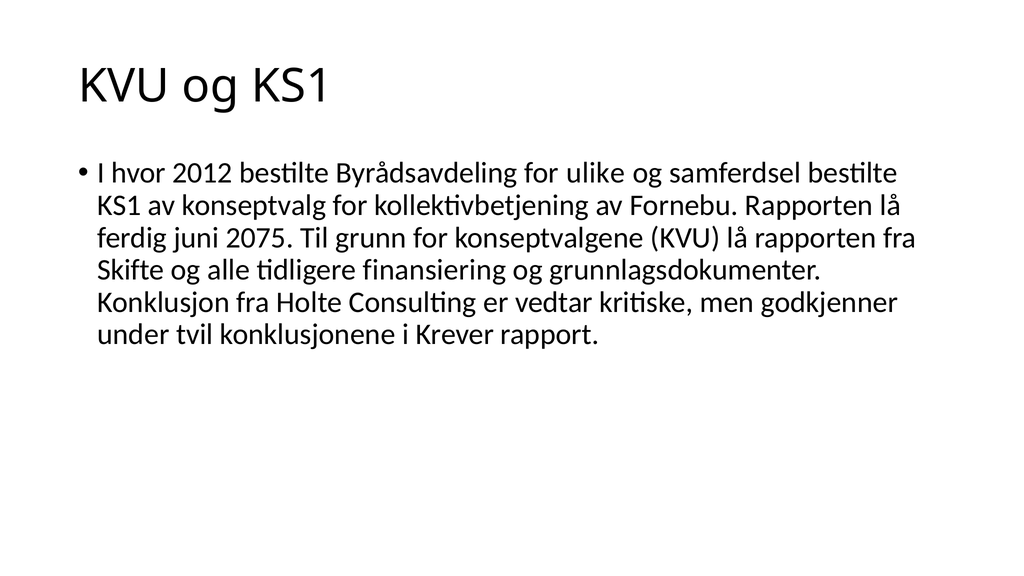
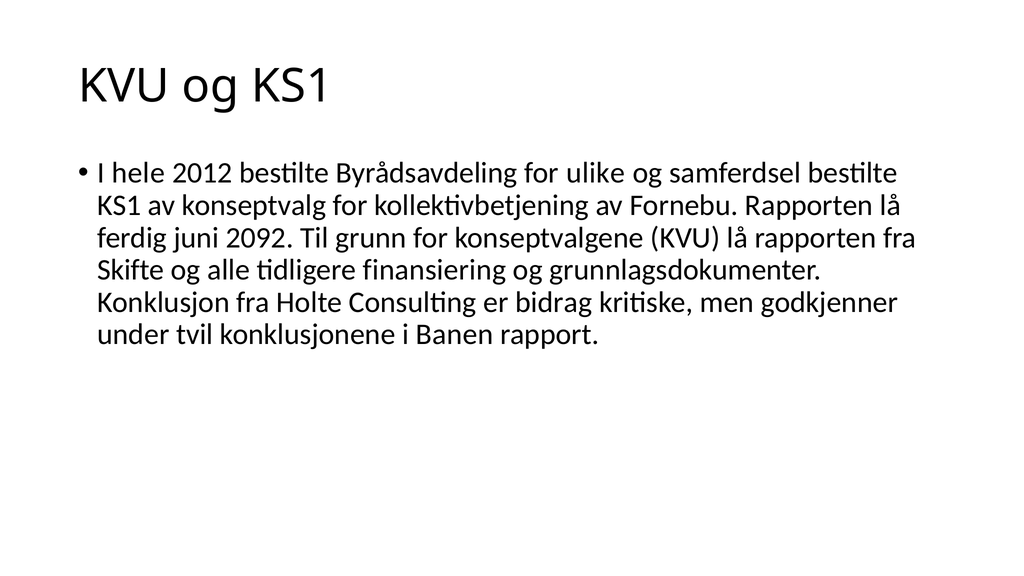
hvor: hvor -> hele (138, 173)
2075: 2075 -> 2092 (260, 238)
vedtar: vedtar -> bidrag (554, 302)
Krever: Krever -> Banen (455, 334)
